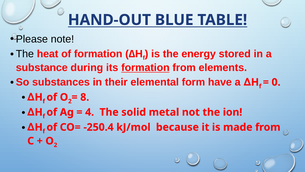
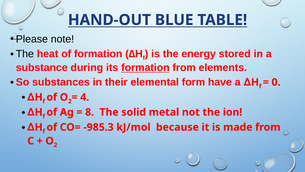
8: 8 -> 4 (85, 97)
4: 4 -> 8 (90, 112)
-250.4: -250.4 -> -985.3 (98, 127)
